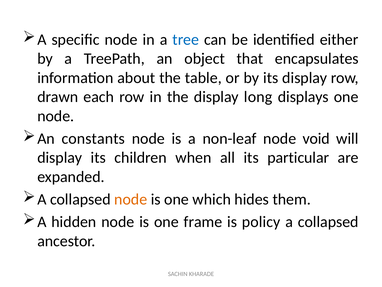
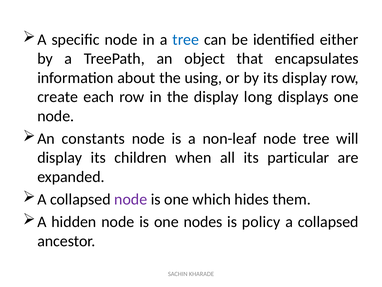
table: table -> using (203, 78)
drawn: drawn -> create (58, 97)
node void: void -> tree (316, 138)
node colour: orange -> purple (131, 199)
frame: frame -> nodes (203, 222)
